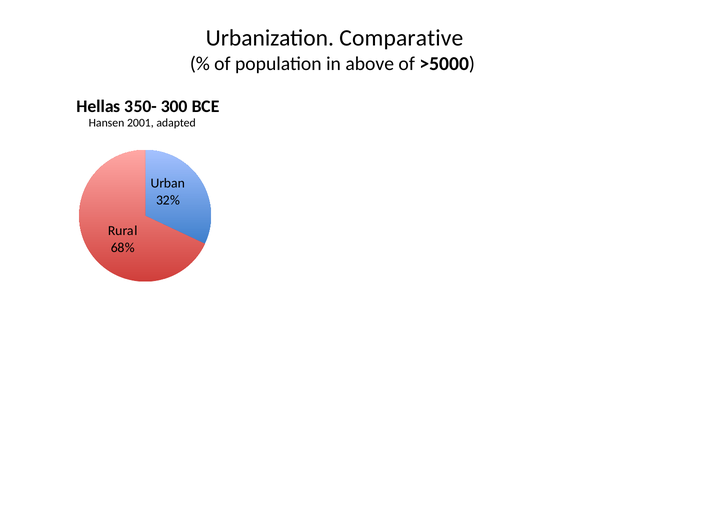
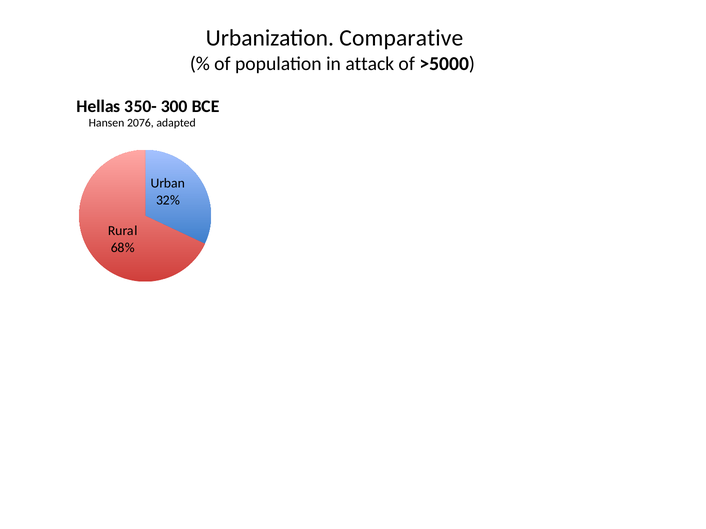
above: above -> attack (370, 64)
2001: 2001 -> 2076 (140, 123)
